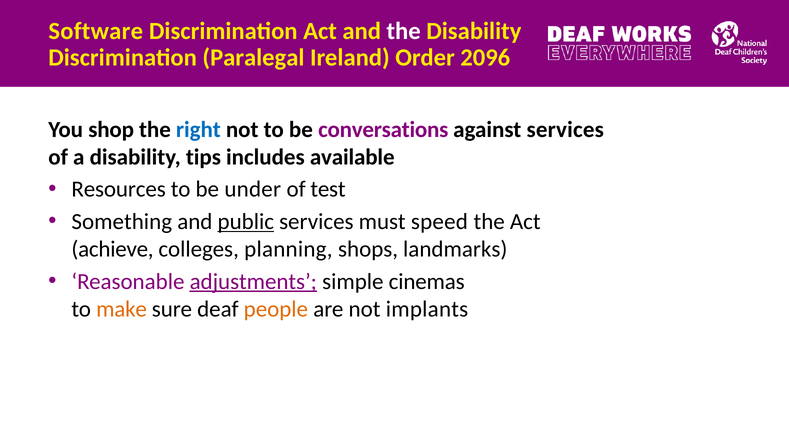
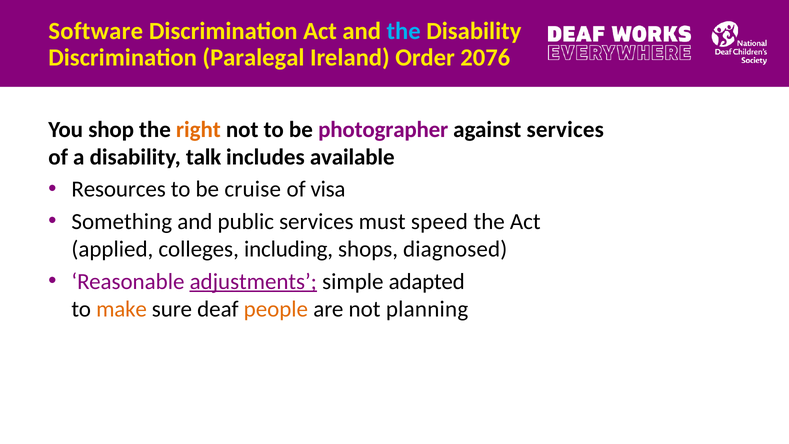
the colour: white -> light blue (404, 31)
2096: 2096 -> 2076 (485, 57)
right colour: blue -> orange (198, 129)
conversations: conversations -> photographer (383, 129)
tips: tips -> talk (204, 157)
under: under -> cruise (253, 189)
test: test -> visa (328, 189)
public underline: present -> none (246, 222)
achieve: achieve -> applied (112, 249)
planning: planning -> including (289, 249)
landmarks: landmarks -> diagnosed (455, 249)
cinemas: cinemas -> adapted (427, 281)
implants: implants -> planning (427, 309)
